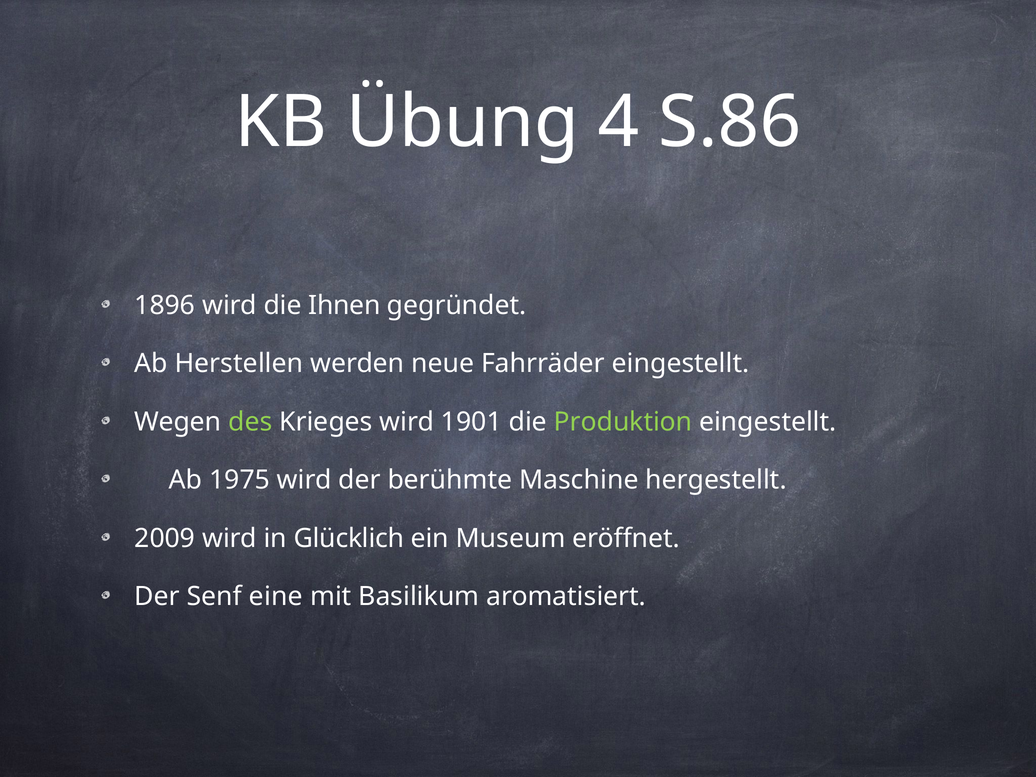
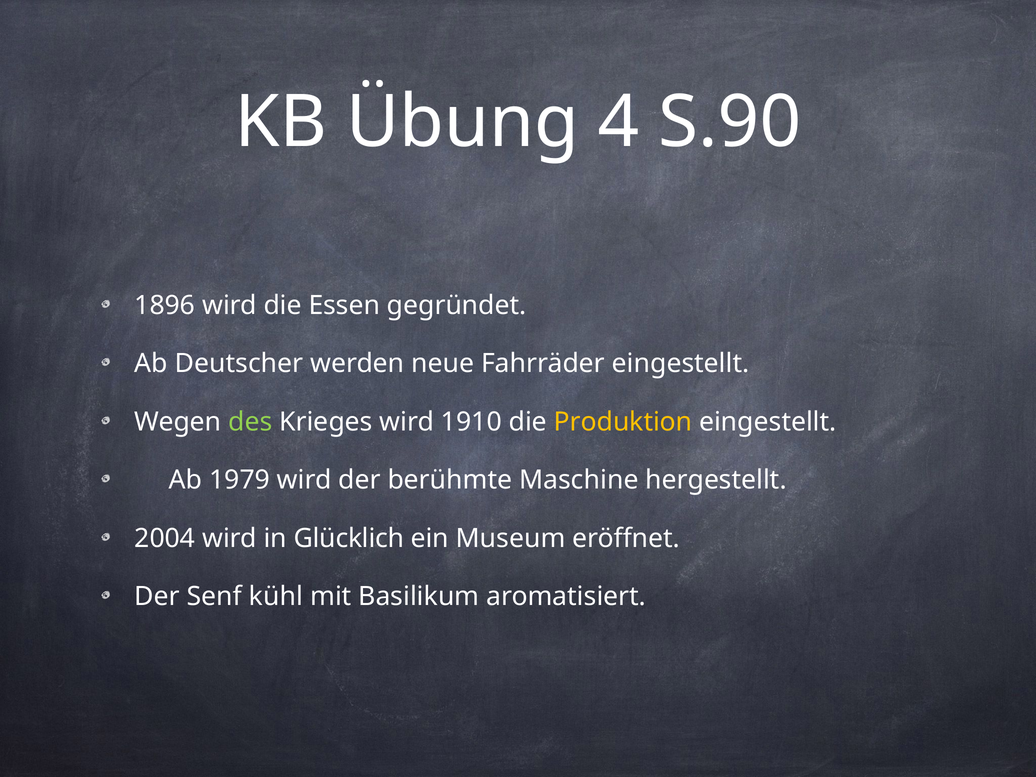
S.86: S.86 -> S.90 (730, 122)
Ihnen: Ihnen -> Essen (344, 305)
Herstellen: Herstellen -> Deutscher (239, 364)
1901: 1901 -> 1910 (471, 422)
Produktion colour: light green -> yellow (623, 422)
1975: 1975 -> 1979 (240, 480)
2009: 2009 -> 2004 (165, 538)
eine: eine -> kühl (276, 597)
